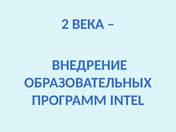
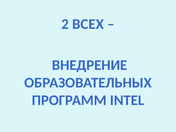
ВЕКА: ВЕКА -> ВСЕХ (88, 24)
